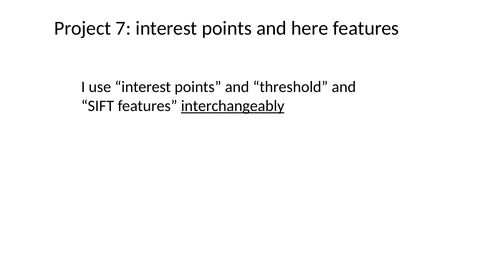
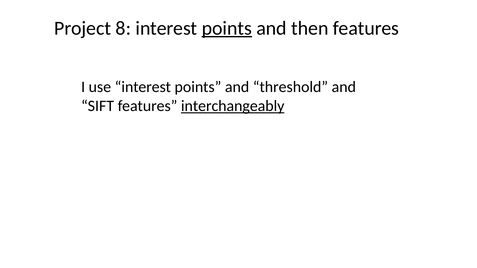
7: 7 -> 8 (123, 28)
points underline: none -> present (227, 28)
here: here -> then (310, 28)
